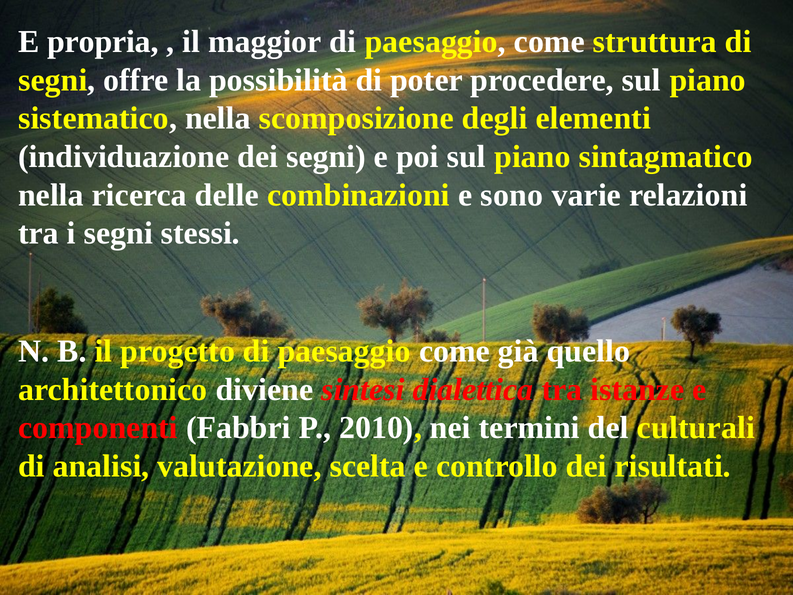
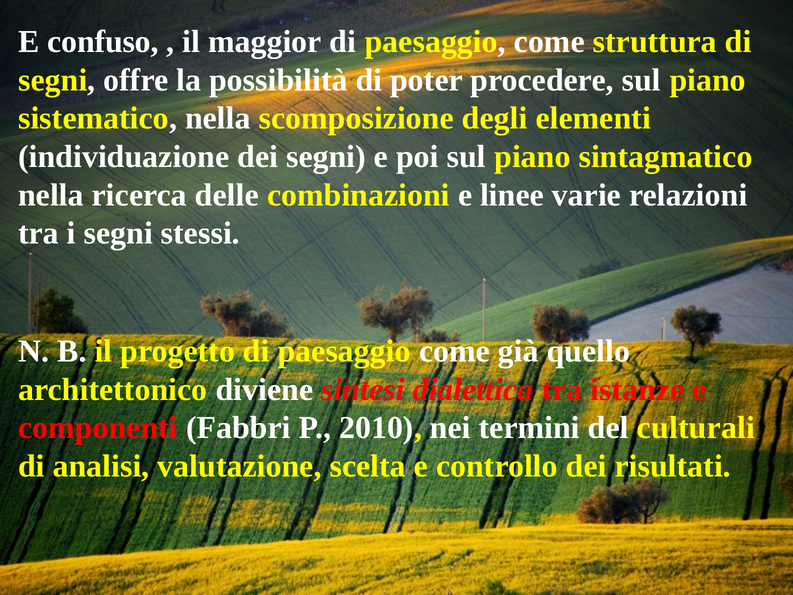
propria: propria -> confuso (103, 42)
sono: sono -> linee (512, 195)
